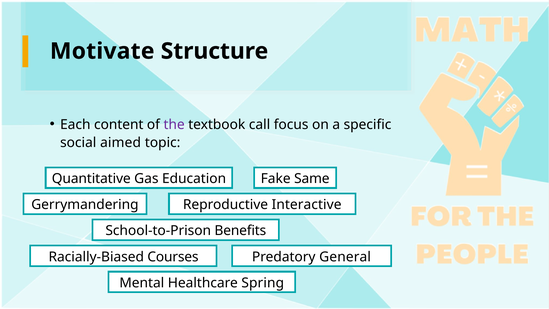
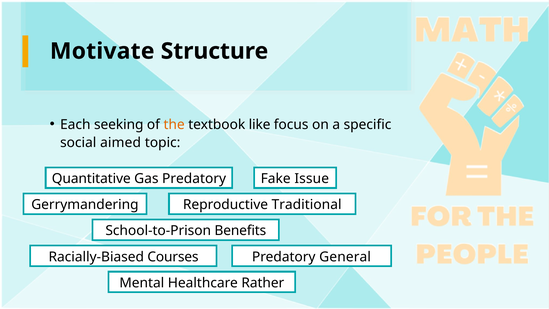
content: content -> seeking (119, 124)
the colour: purple -> orange (174, 124)
call: call -> like (260, 124)
Gas Education: Education -> Predatory (194, 179)
Same: Same -> Issue (312, 179)
Interactive: Interactive -> Traditional (307, 205)
Spring: Spring -> Rather (263, 283)
